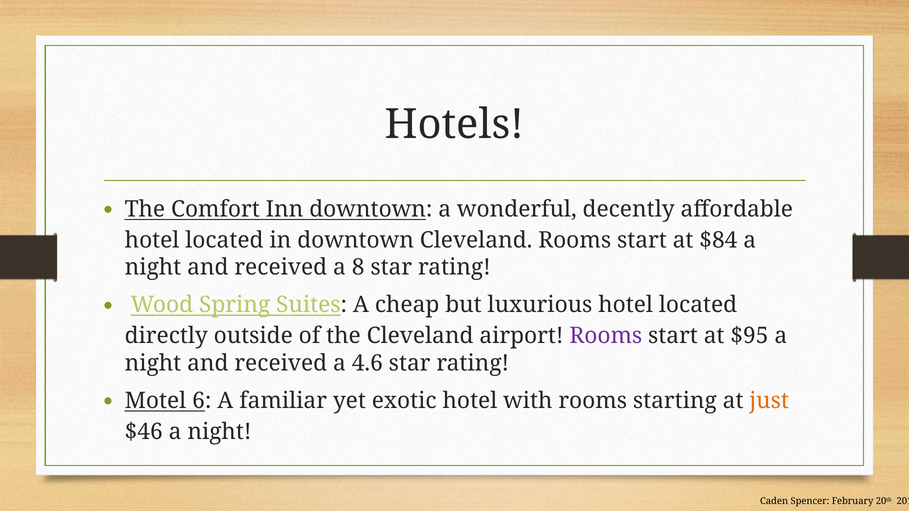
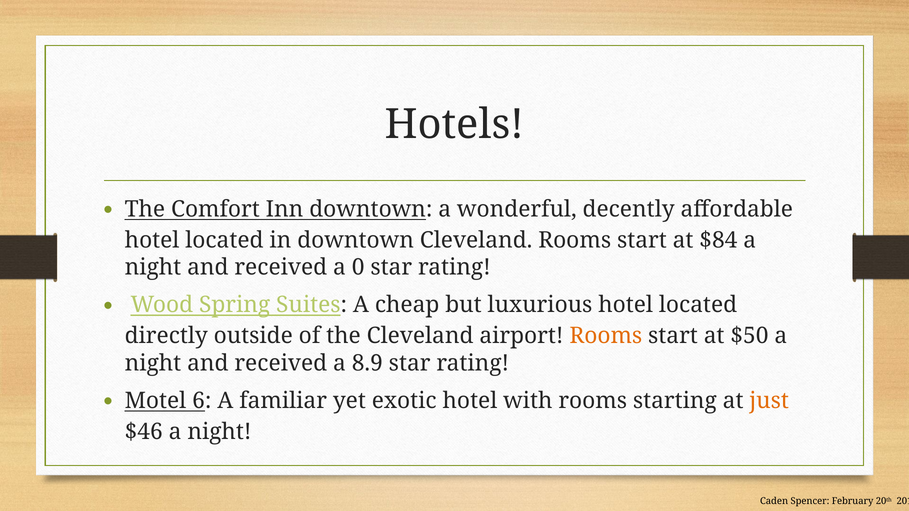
8: 8 -> 0 (358, 268)
Rooms colour: purple -> orange (606, 336)
$95: $95 -> $50 (749, 336)
4.6: 4.6 -> 8.9 (367, 363)
